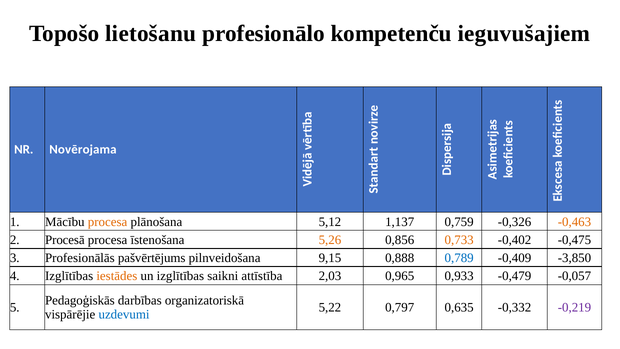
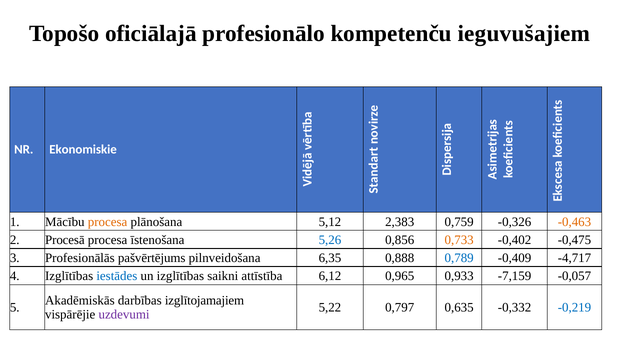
lietošanu: lietošanu -> oficiālajā (151, 34)
Novērojama: Novērojama -> Ekonomiskie (83, 150)
1,137: 1,137 -> 2,383 (400, 222)
5,26 colour: orange -> blue (330, 240)
9,15: 9,15 -> 6,35 (330, 258)
-3,850: -3,850 -> -4,717 (574, 258)
iestādes colour: orange -> blue (117, 276)
2,03: 2,03 -> 6,12 (330, 276)
-0,479: -0,479 -> -7,159 (515, 276)
Pedagoģiskās: Pedagoģiskās -> Akadēmiskās (80, 300)
organizatoriskā: organizatoriskā -> izglītojamajiem (205, 300)
-0,219 colour: purple -> blue (574, 307)
uzdevumi colour: blue -> purple (124, 314)
